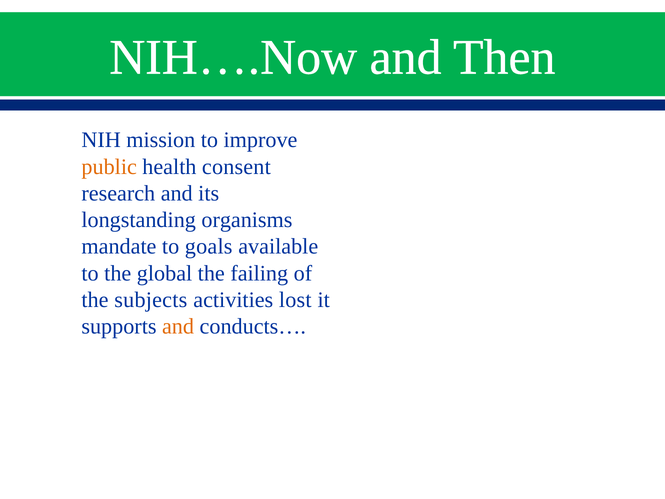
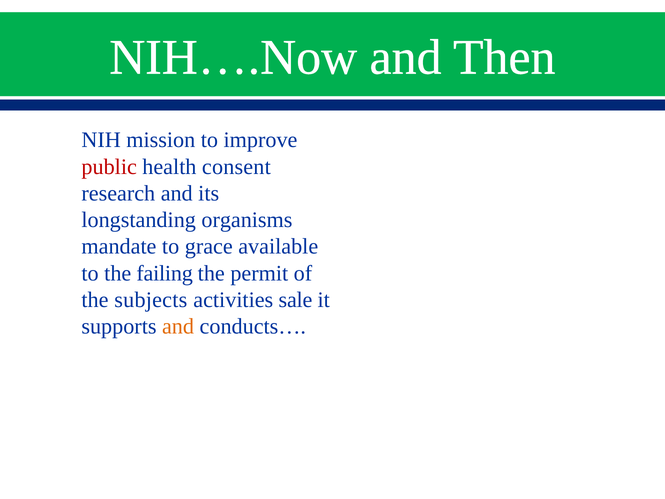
public colour: orange -> red (109, 167)
goals: goals -> grace (209, 247)
global: global -> failing (165, 273)
failing: failing -> permit (259, 273)
lost: lost -> sale (295, 300)
